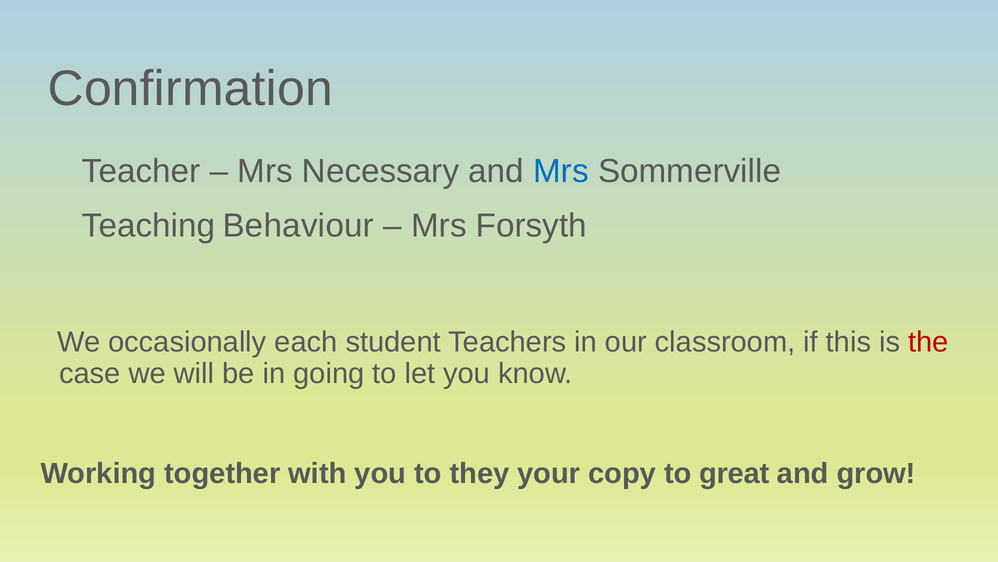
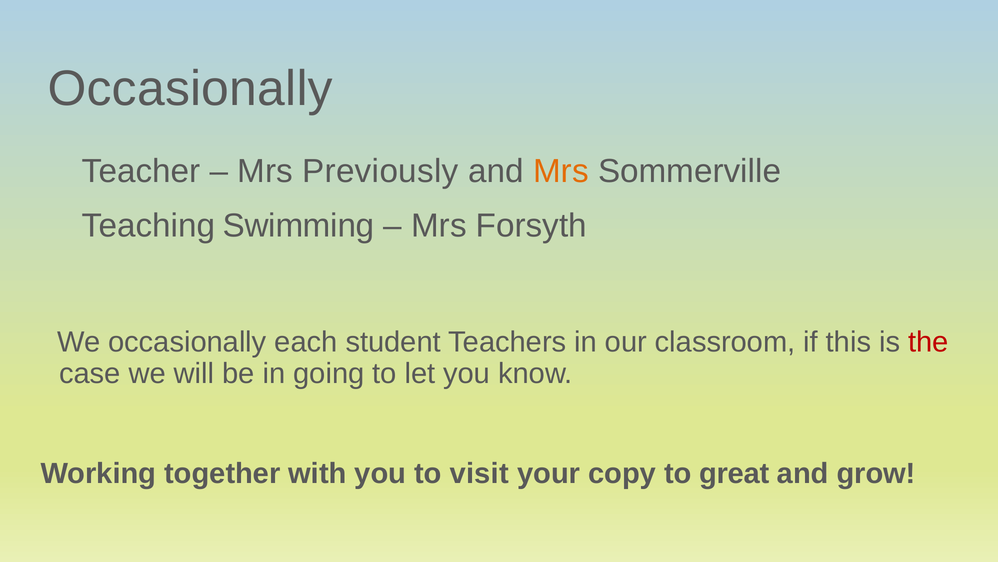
Confirmation: Confirmation -> Occasionally (190, 89)
Necessary: Necessary -> Previously (380, 171)
Mrs colour: blue -> orange (561, 171)
Behaviour: Behaviour -> Swimming (299, 226)
they: they -> visit (479, 473)
